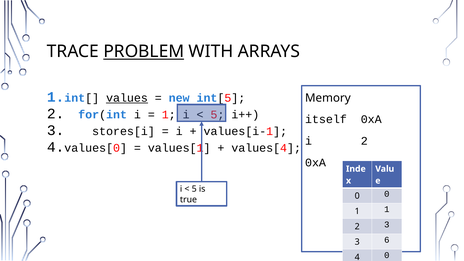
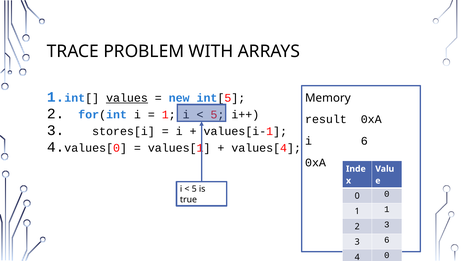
PROBLEM underline: present -> none (144, 52)
itself: itself -> result (326, 119)
i 2: 2 -> 6 (364, 141)
